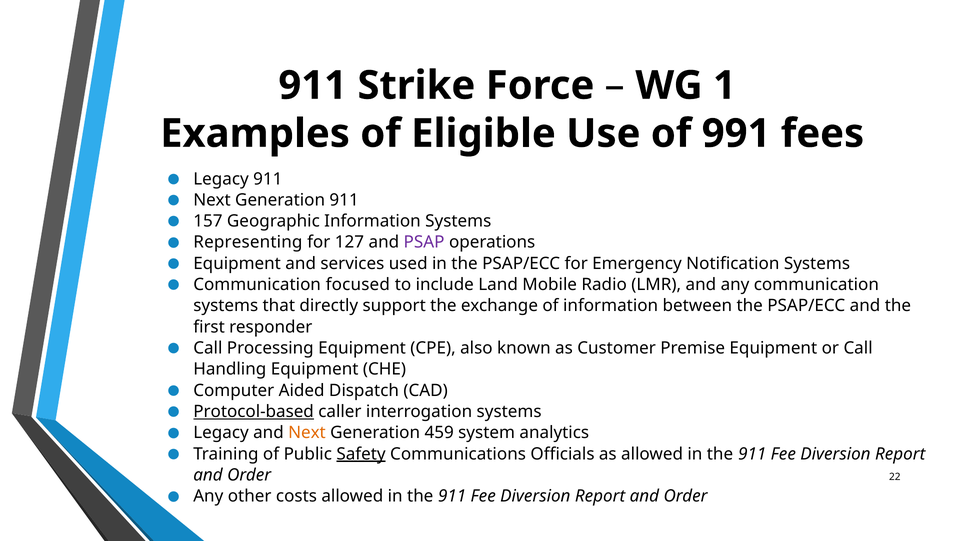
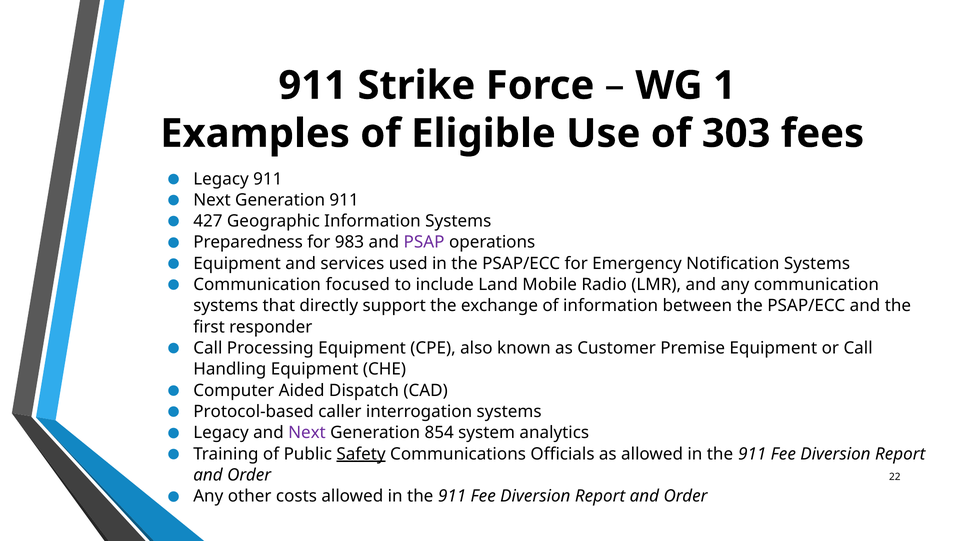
991: 991 -> 303 (736, 134)
157: 157 -> 427 (208, 221)
Representing: Representing -> Preparedness (248, 242)
127: 127 -> 983 (349, 242)
Protocol-based underline: present -> none (254, 412)
Next colour: orange -> purple (307, 433)
459: 459 -> 854 (439, 433)
